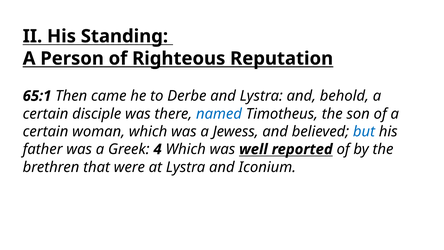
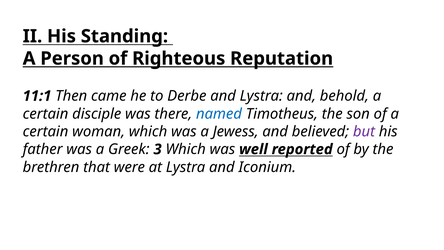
65:1: 65:1 -> 11:1 (37, 96)
but colour: blue -> purple (364, 131)
4: 4 -> 3 (158, 149)
